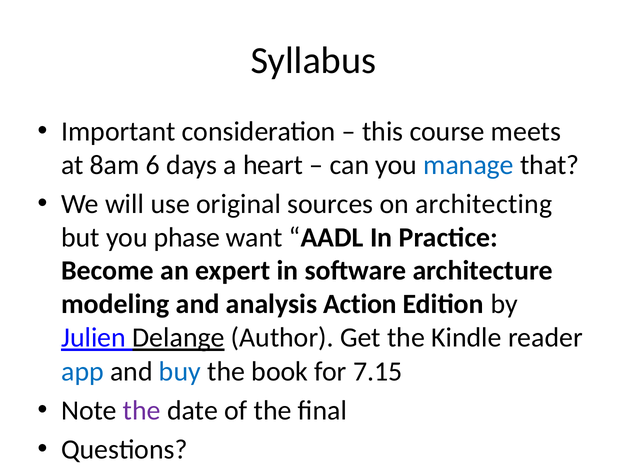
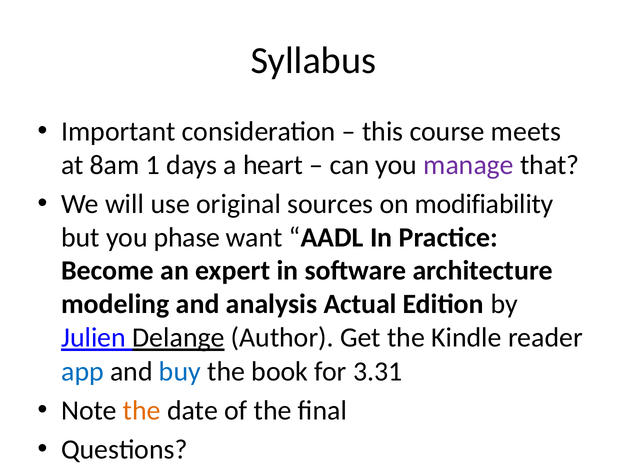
6: 6 -> 1 (153, 165)
manage colour: blue -> purple (469, 165)
architecting: architecting -> modifiability (484, 204)
Action: Action -> Actual (360, 304)
7.15: 7.15 -> 3.31 (378, 372)
the colour: purple -> orange (142, 411)
